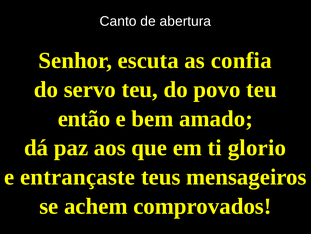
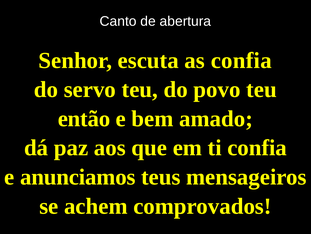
ti glorio: glorio -> confia (257, 147)
entrançaste: entrançaste -> anunciamos (78, 176)
